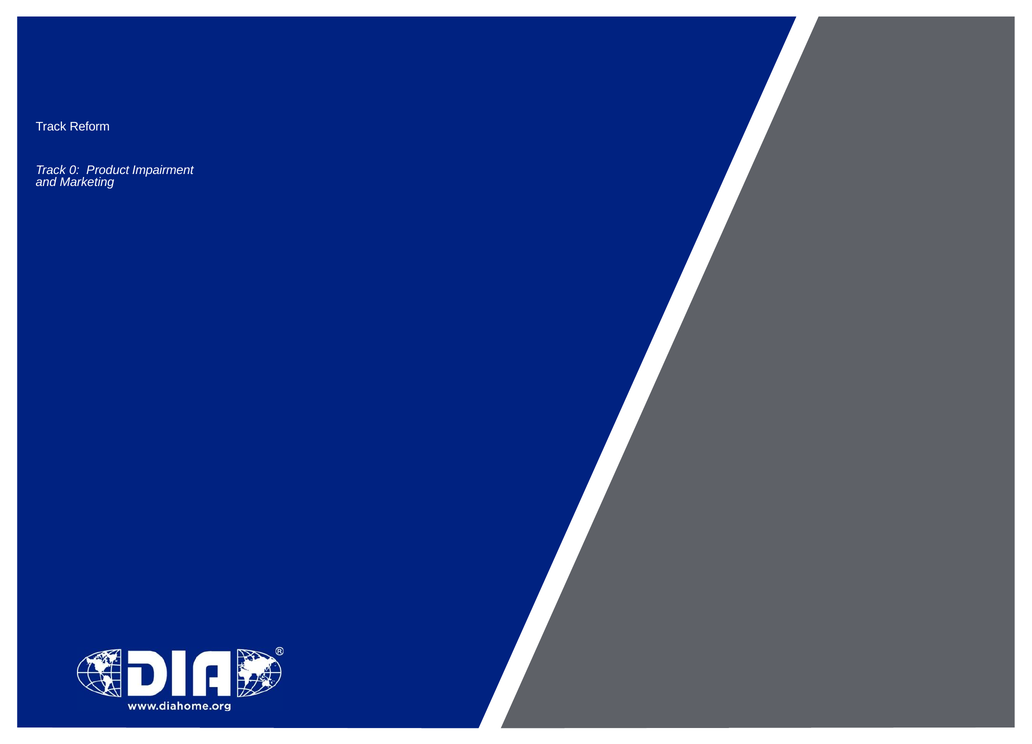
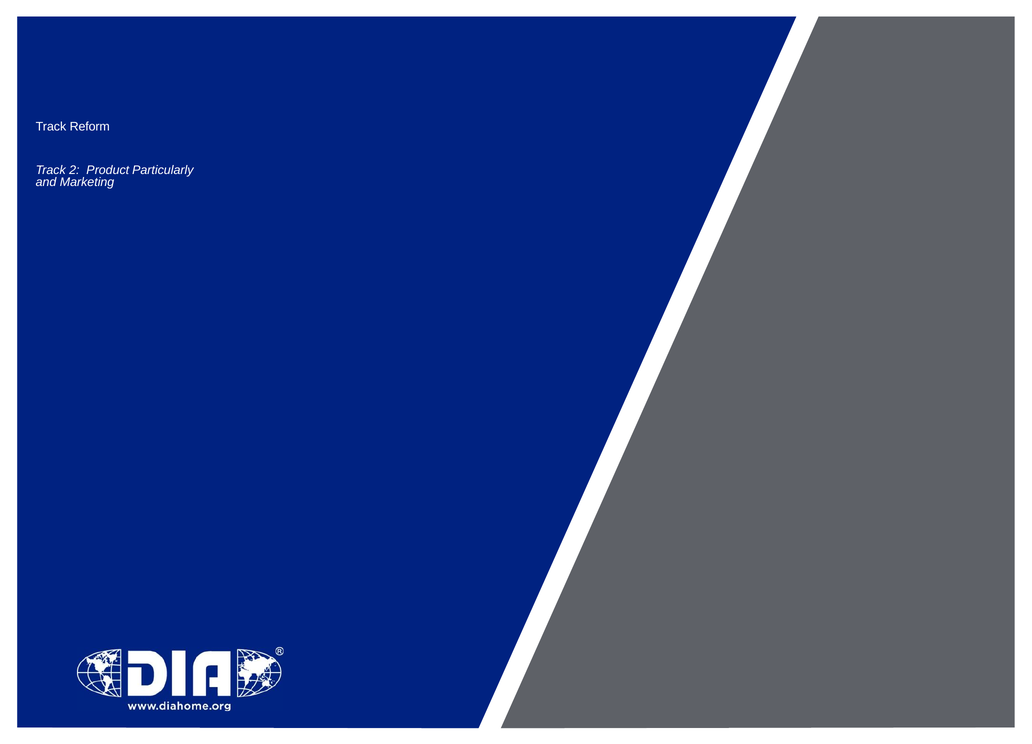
0: 0 -> 2 (74, 170)
Impairment: Impairment -> Particularly (163, 170)
